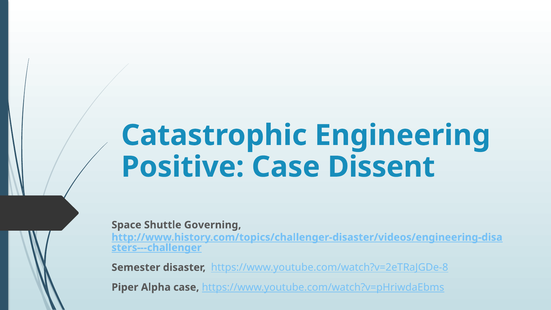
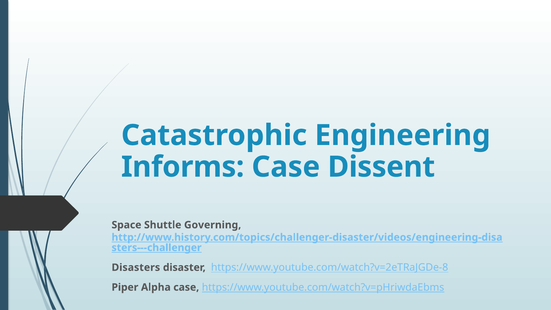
Positive: Positive -> Informs (183, 167)
Semester: Semester -> Disasters (136, 267)
